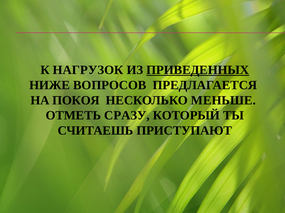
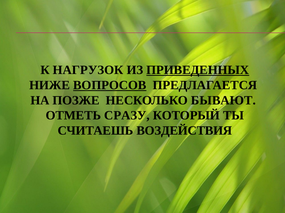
ВОПРОСОВ underline: none -> present (110, 85)
ПОКОЯ: ПОКОЯ -> ПОЗЖЕ (76, 101)
МЕНЬШЕ: МЕНЬШЕ -> БЫВАЮТ (223, 101)
ПРИСТУПАЮТ: ПРИСТУПАЮТ -> ВОЗДЕЙСТВИЯ (184, 131)
